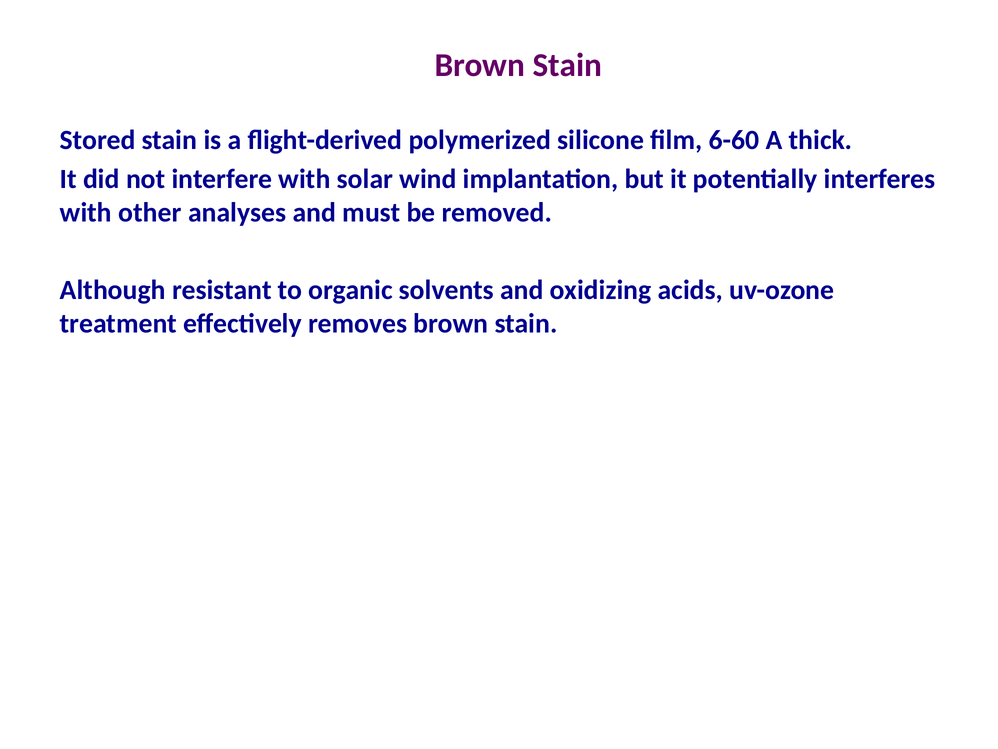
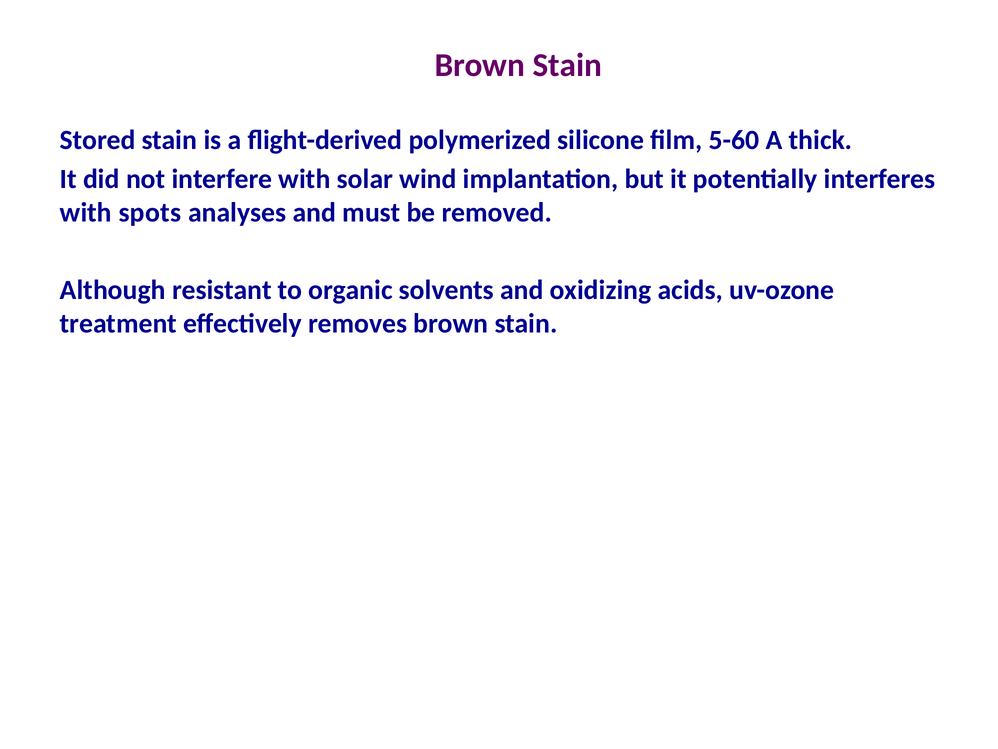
6-60: 6-60 -> 5-60 (734, 140)
other: other -> spots (150, 212)
